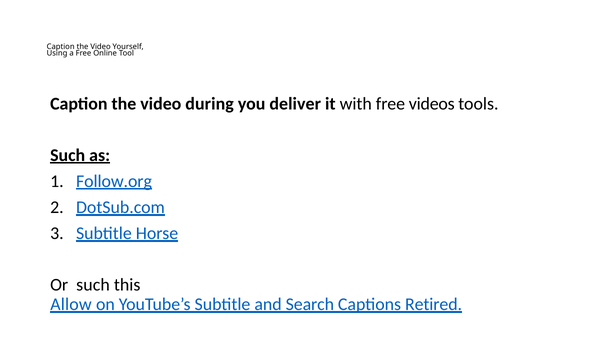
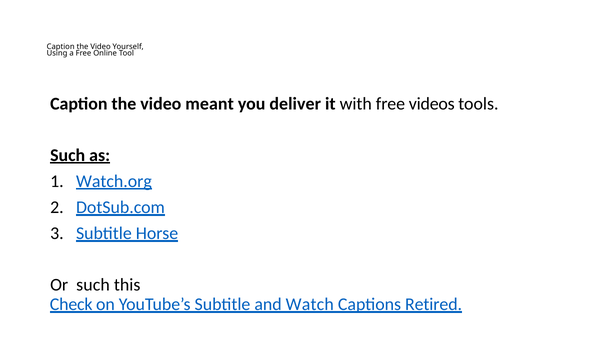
during: during -> meant (210, 104)
Follow.org: Follow.org -> Watch.org (114, 181)
Allow: Allow -> Check (71, 304)
Search: Search -> Watch (310, 304)
